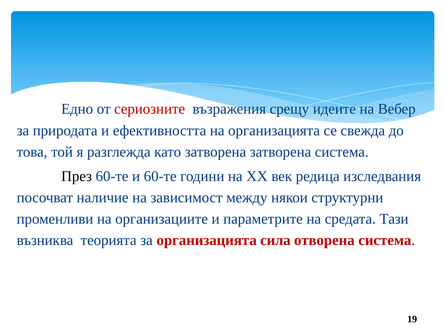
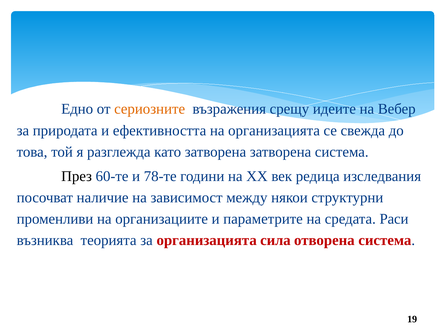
сериозните colour: red -> orange (150, 109)
и 60-те: 60-те -> 78-те (160, 176)
Тази: Тази -> Раси (394, 219)
